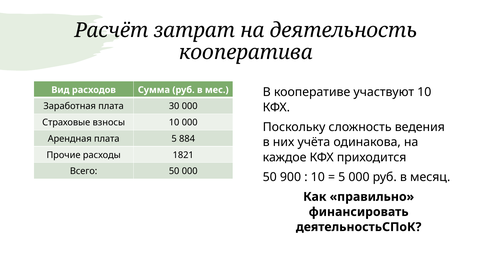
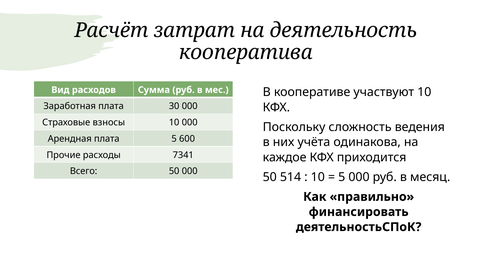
884: 884 -> 600 (187, 139)
1821: 1821 -> 7341 (183, 155)
900: 900 -> 514 (290, 177)
